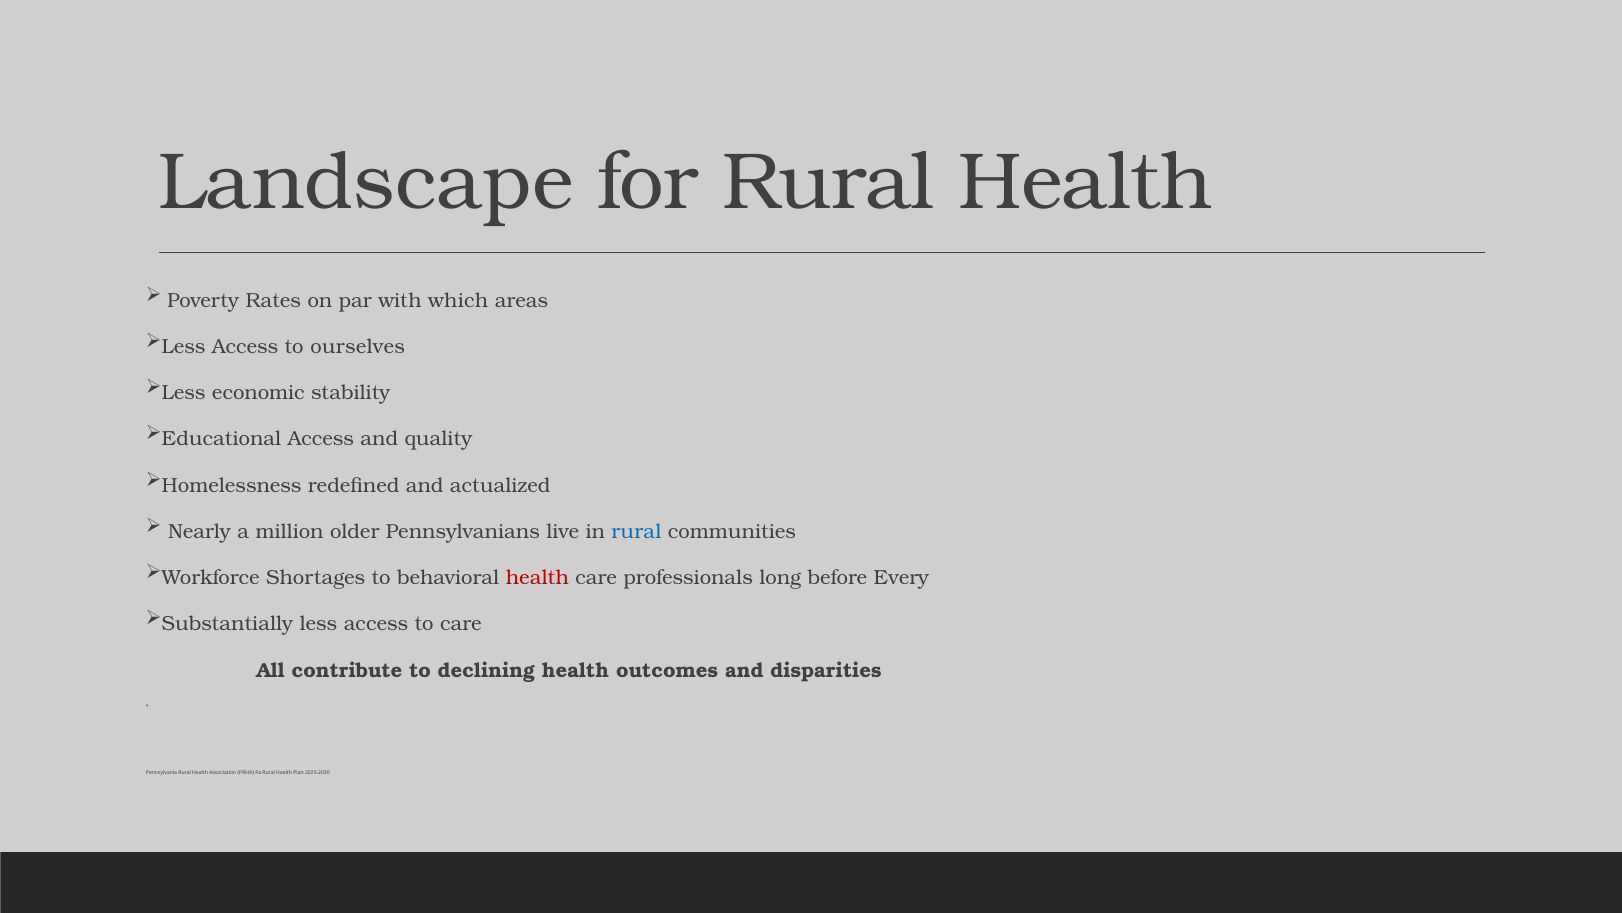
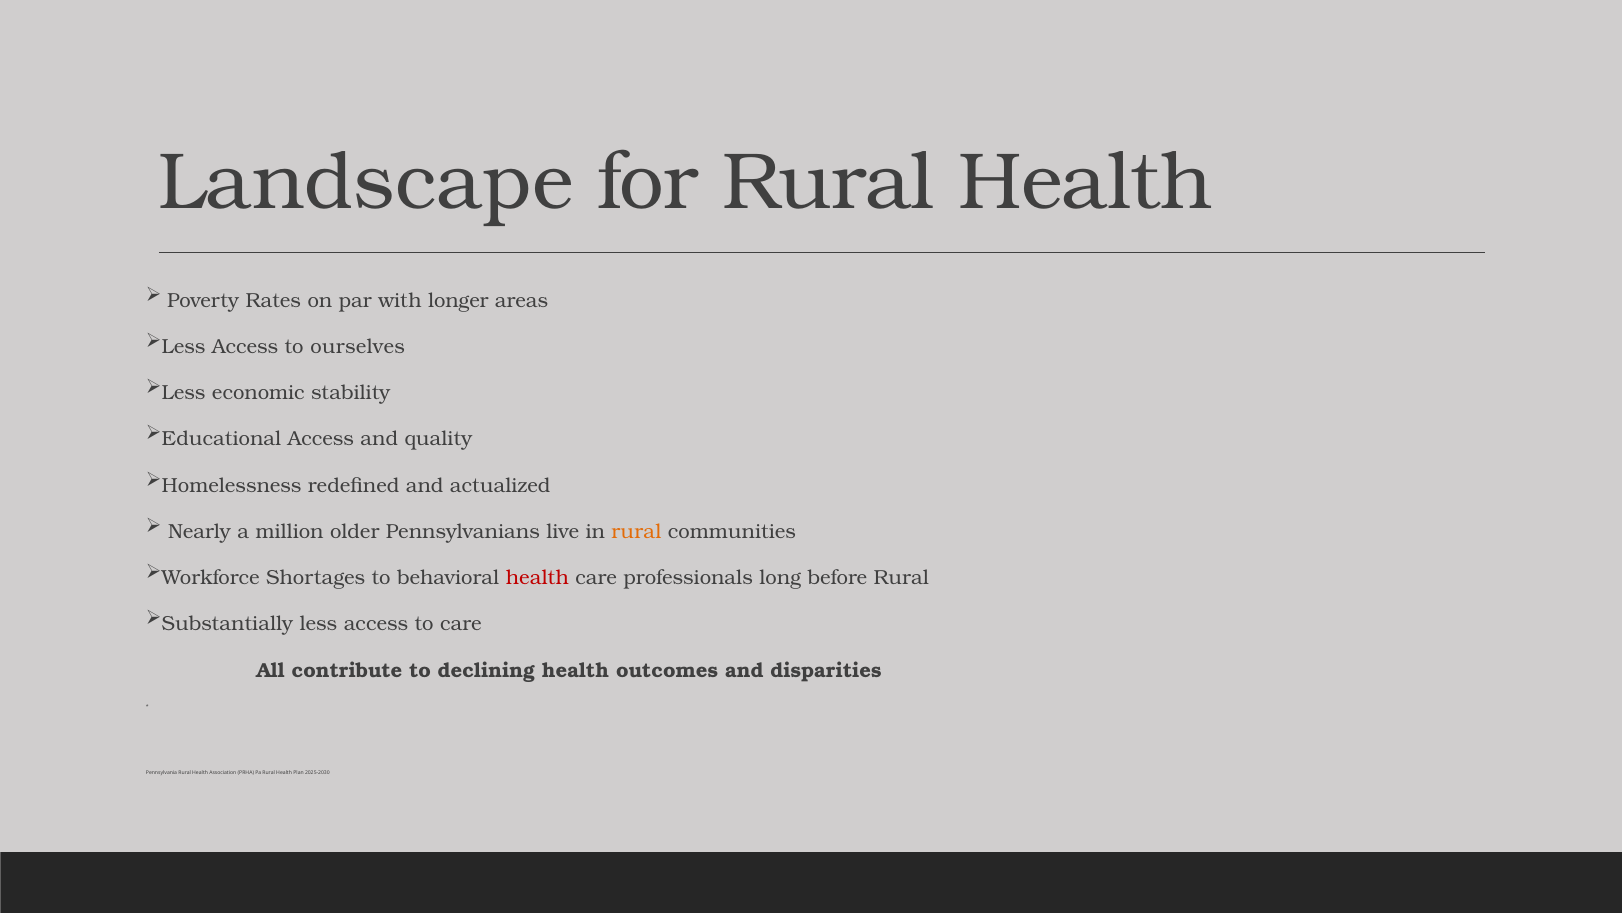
which: which -> longer (458, 300)
rural colour: blue -> orange (636, 531)
before Every: Every -> Rural (901, 577)
